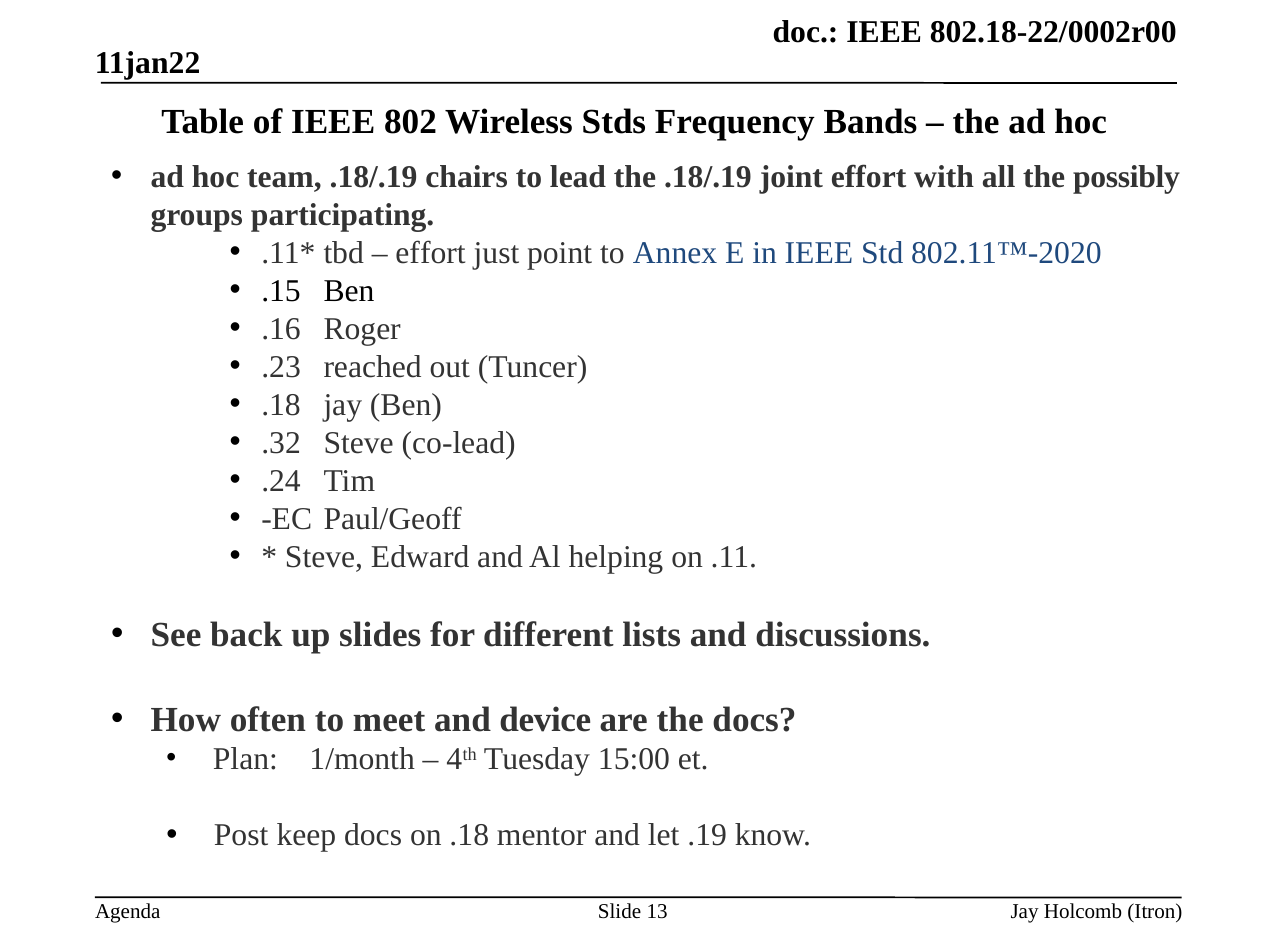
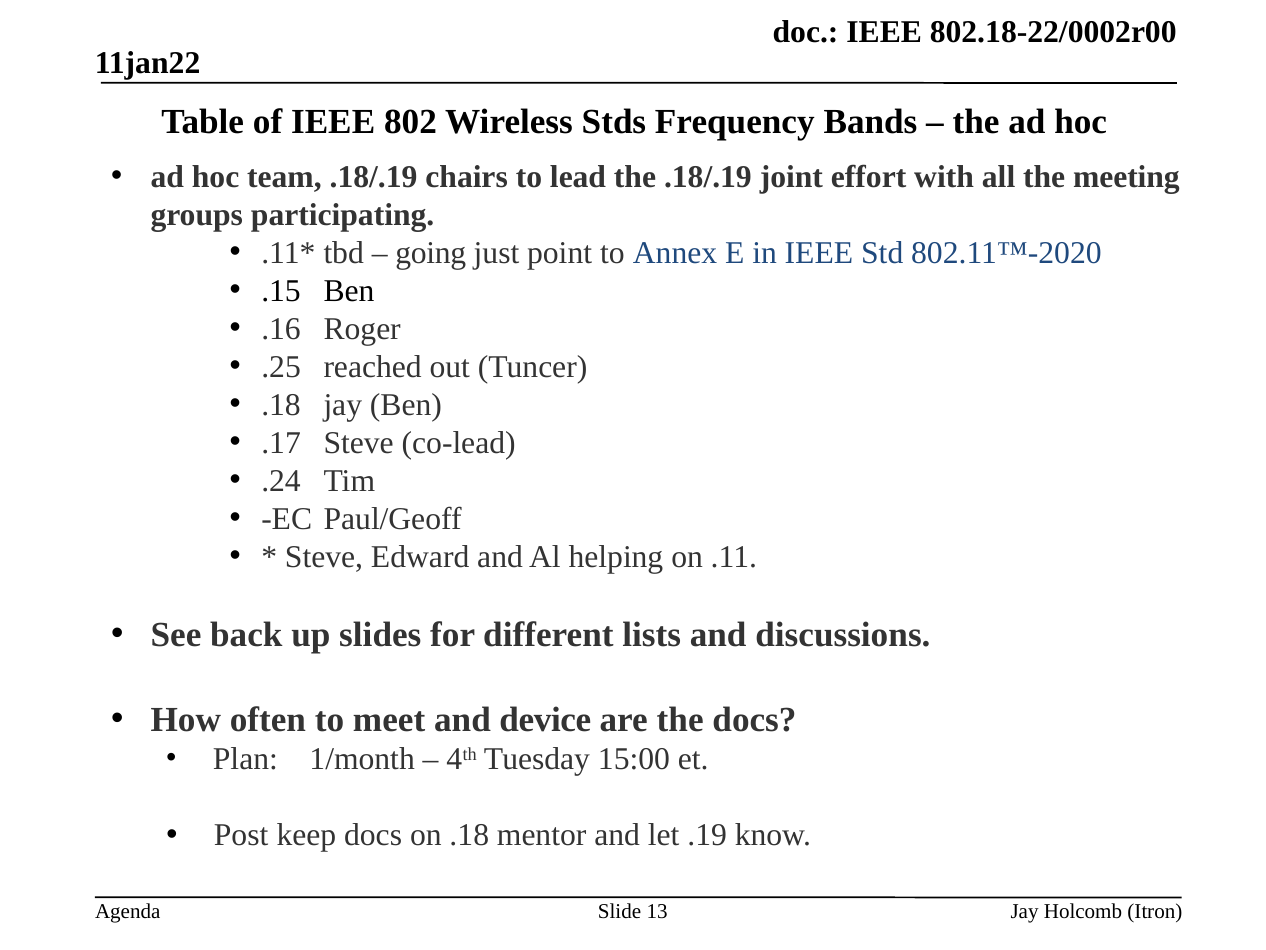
possibly: possibly -> meeting (1126, 177)
effort: effort -> going (431, 253)
.23: .23 -> .25 (281, 366)
.32: .32 -> .17 (281, 442)
